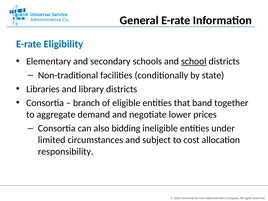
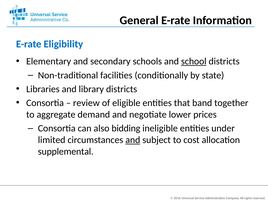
branch: branch -> review (86, 103)
and underline: none -> present (133, 140)
responsibility: responsibility -> supplemental (66, 152)
